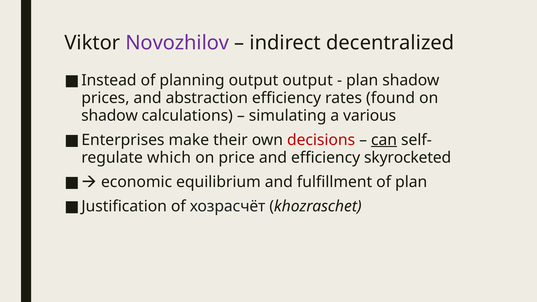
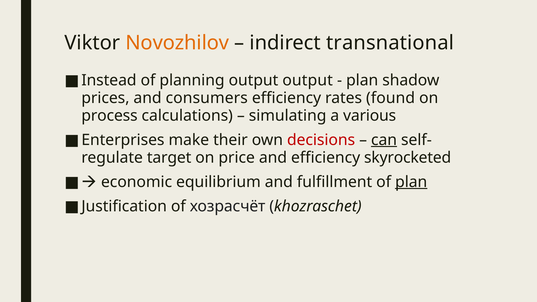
Novozhilov colour: purple -> orange (177, 43)
decentralized: decentralized -> transnational (390, 43)
abstraction: abstraction -> consumers (207, 98)
shadow: shadow -> process (110, 116)
which: which -> target (169, 158)
plan underline: none -> present (411, 182)
